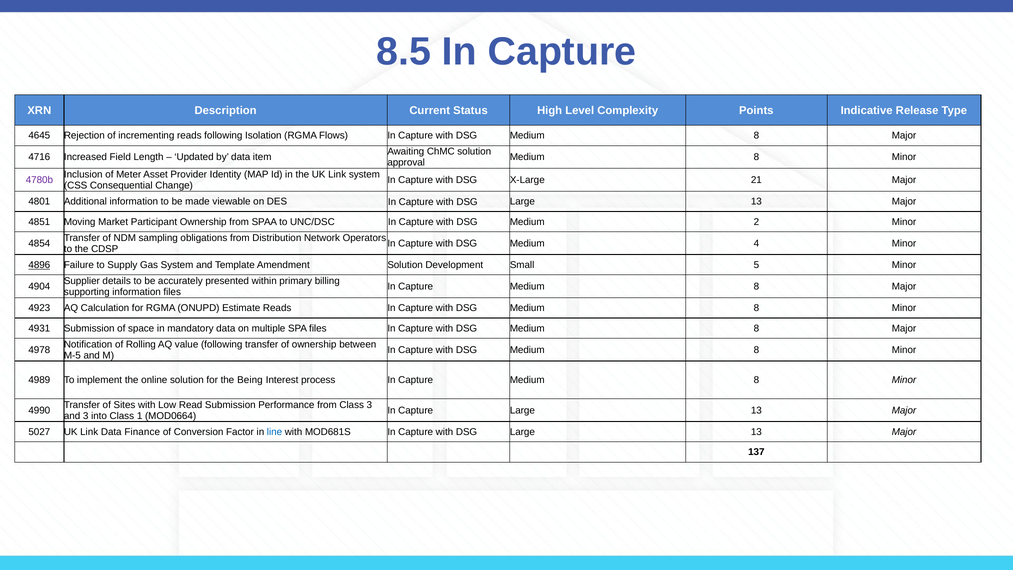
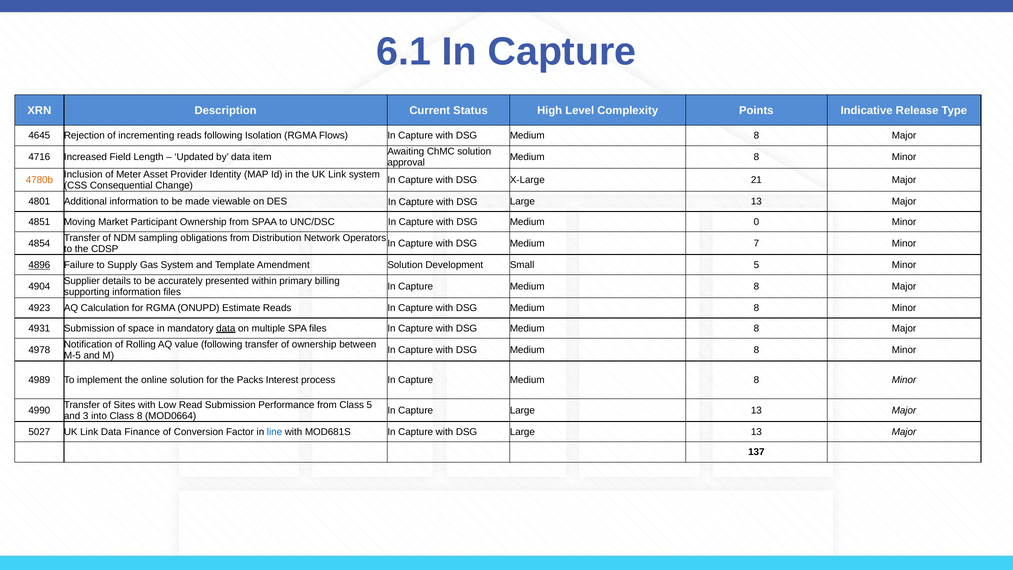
8.5: 8.5 -> 6.1 (404, 52)
4780b colour: purple -> orange (39, 180)
2: 2 -> 0 (756, 222)
4: 4 -> 7 (756, 243)
data underline: none -> present (226, 328)
Being: Being -> Packs (250, 380)
Class 3: 3 -> 5 (369, 405)
Class 1: 1 -> 8 (140, 416)
